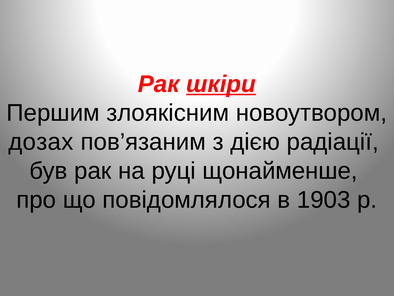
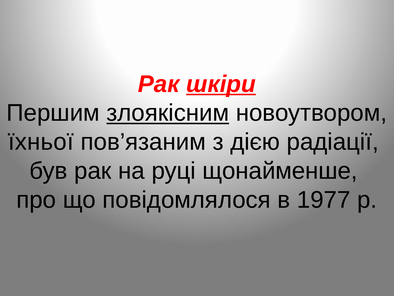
злоякісним underline: none -> present (168, 113)
дозах: дозах -> їхньої (41, 142)
1903: 1903 -> 1977 (324, 199)
